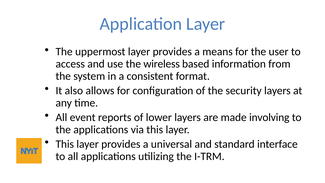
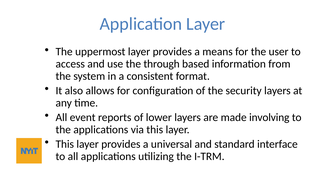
wireless: wireless -> through (162, 64)
